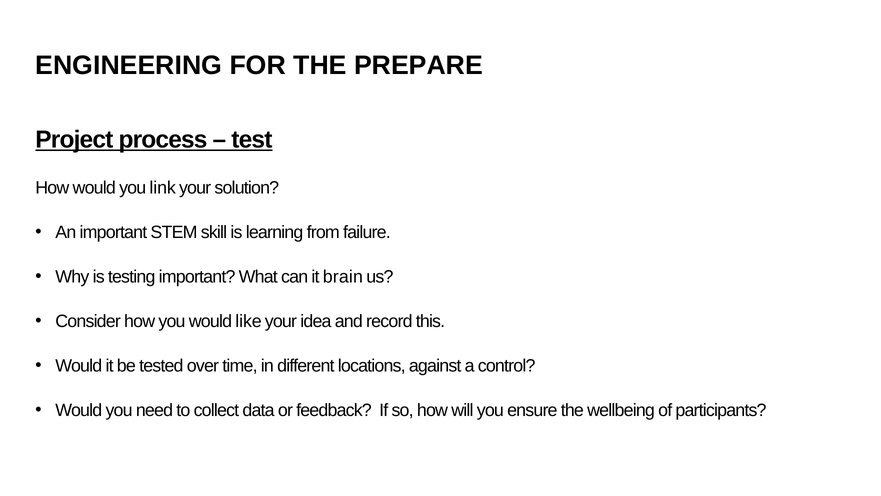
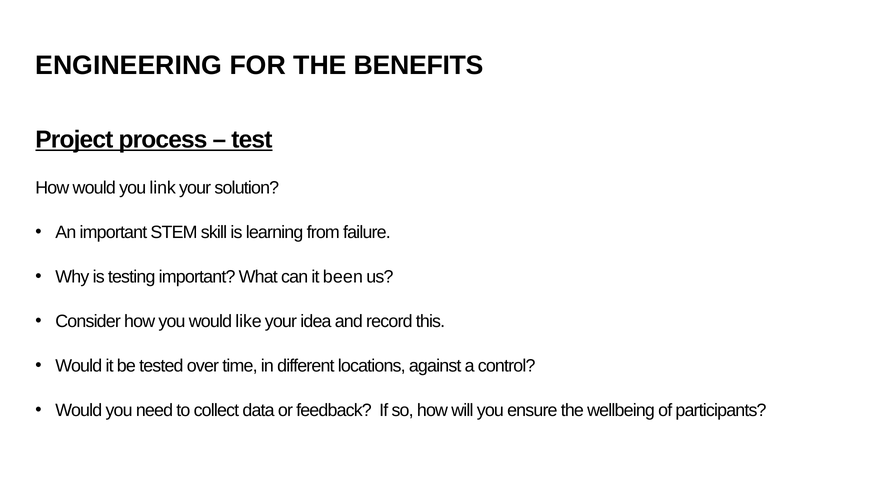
PREPARE: PREPARE -> BENEFITS (419, 66)
brain: brain -> been (343, 277)
